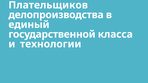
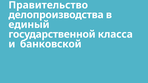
Плательщиков: Плательщиков -> Правительство (48, 5)
технологии: технологии -> банковской (51, 44)
